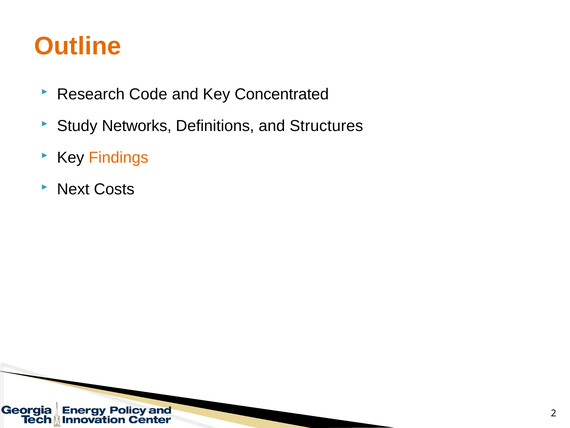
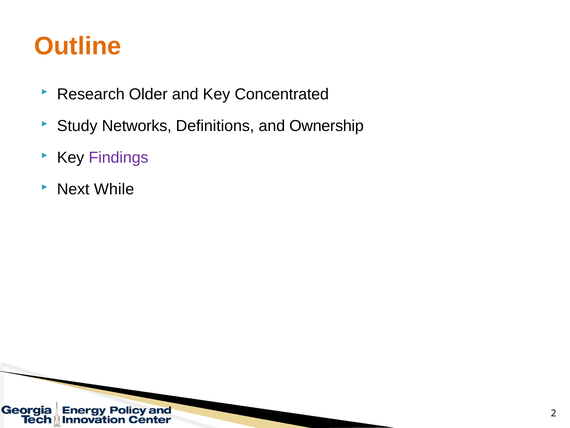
Code: Code -> Older (148, 94)
Structures: Structures -> Ownership (327, 126)
Findings colour: orange -> purple (119, 158)
Costs: Costs -> While (114, 189)
